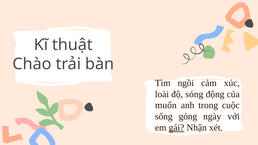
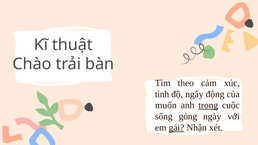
ngồi: ngồi -> theo (186, 83)
loài: loài -> tình (162, 94)
sóng: sóng -> ngây (194, 94)
trong underline: none -> present (208, 105)
